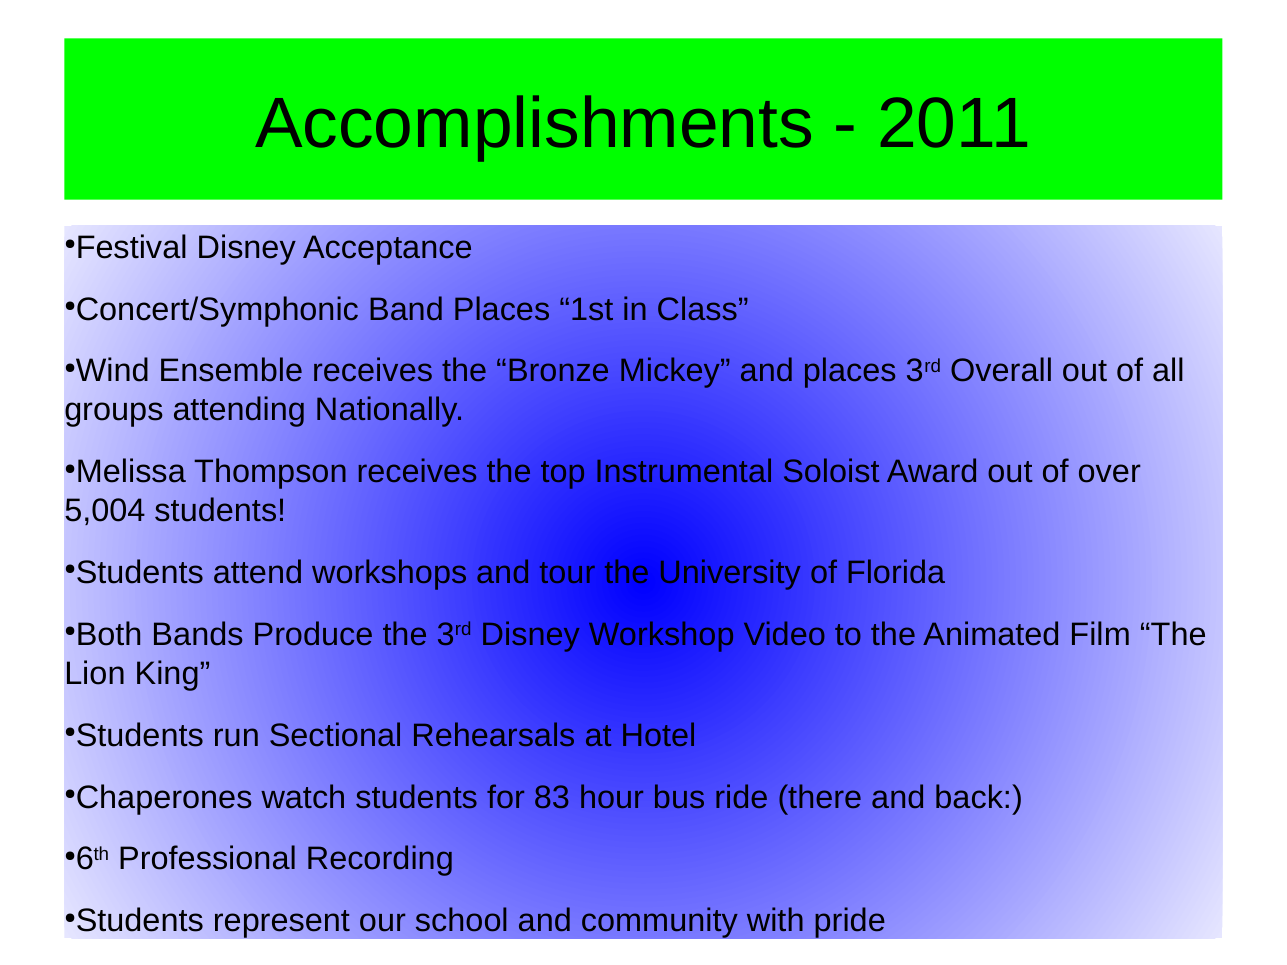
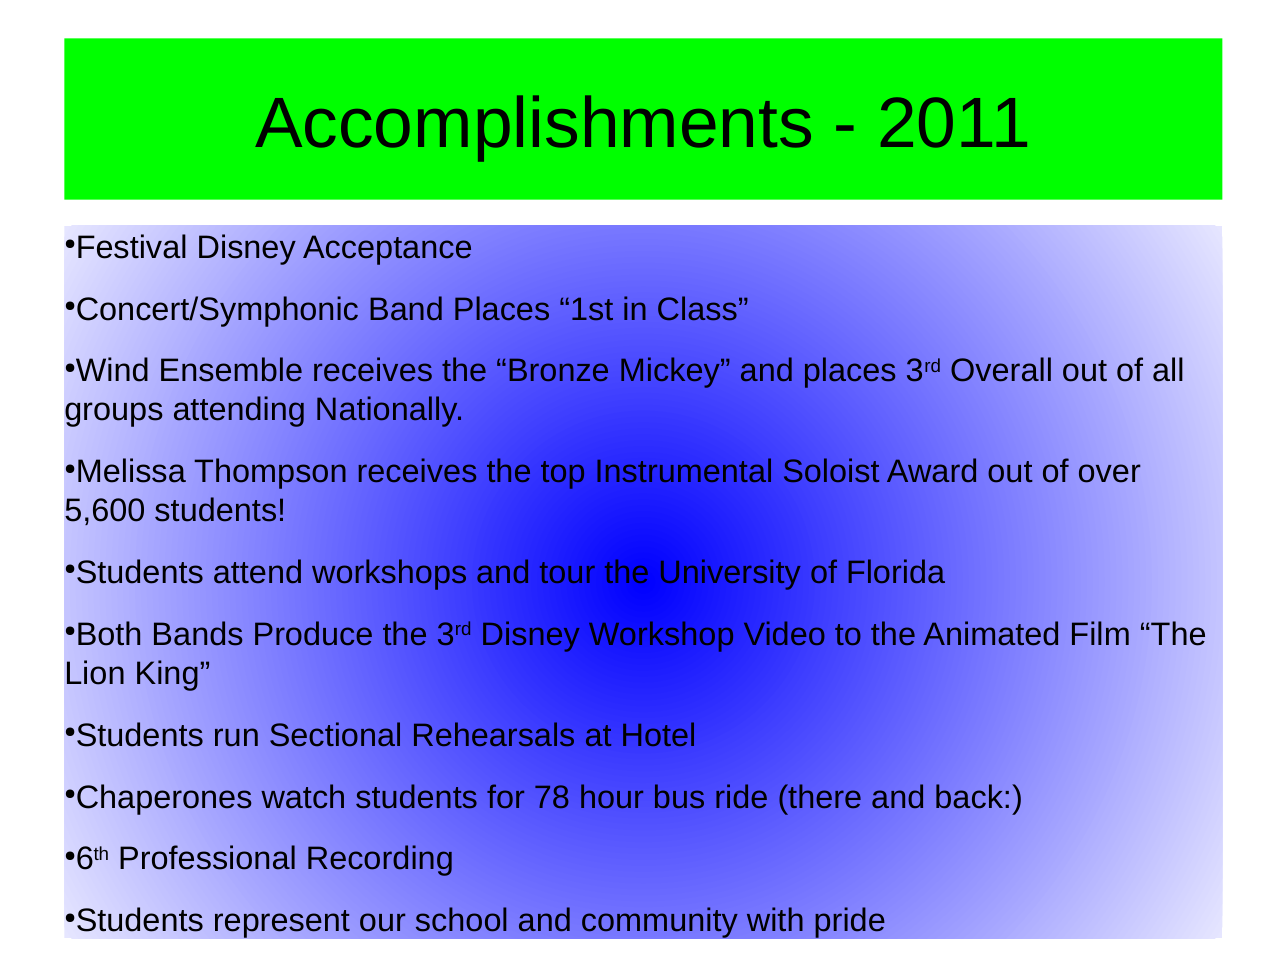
5,004: 5,004 -> 5,600 (105, 511)
83: 83 -> 78 (552, 797)
